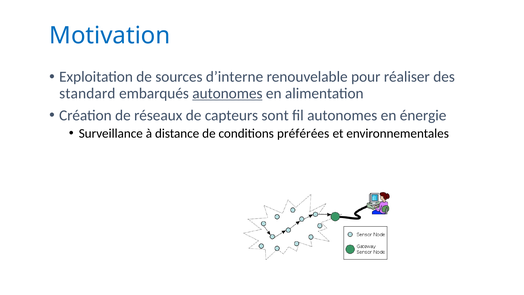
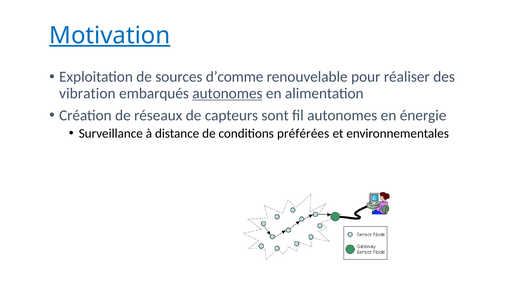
Motivation underline: none -> present (110, 36)
d’interne: d’interne -> d’comme (235, 77)
standard: standard -> vibration (87, 93)
